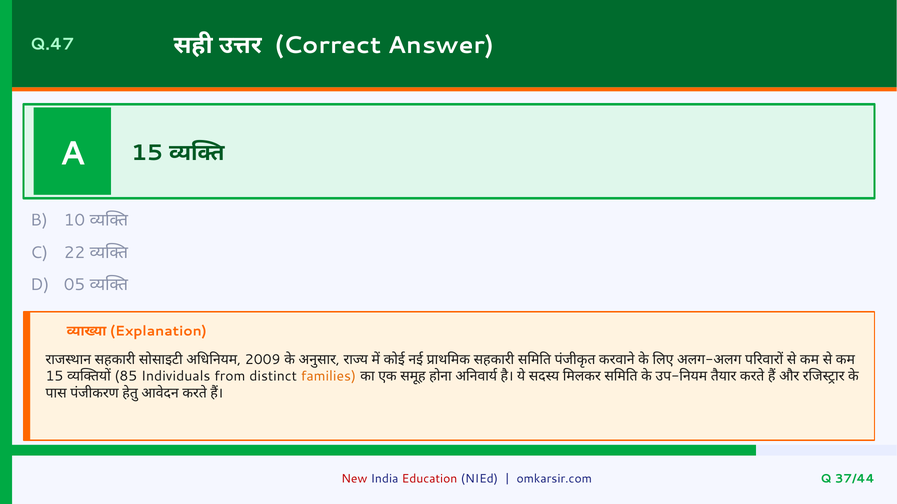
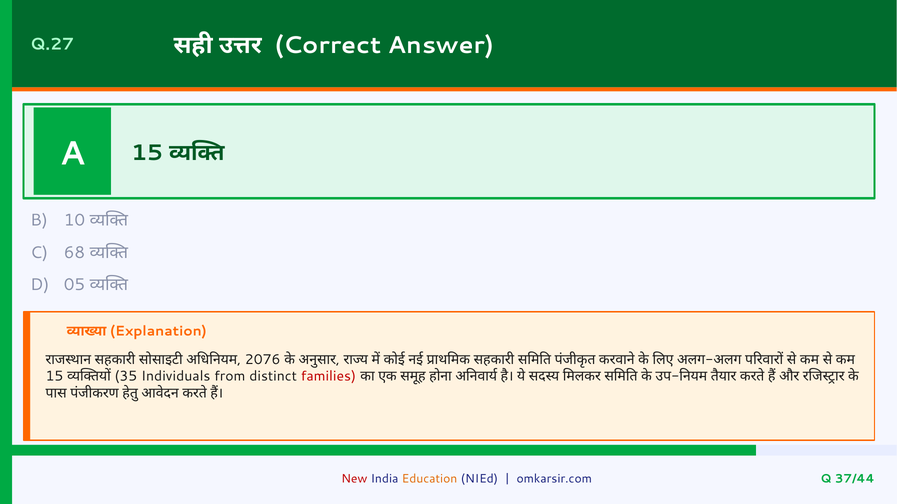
Q.47: Q.47 -> Q.27 (52, 44)
22: 22 -> 68 (74, 253)
2009: 2009 -> 2076 (263, 360)
85: 85 -> 35 (126, 377)
families colour: orange -> red (328, 377)
Education colour: red -> orange (429, 479)
